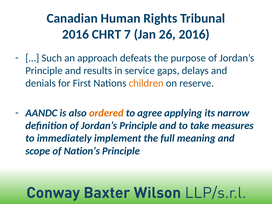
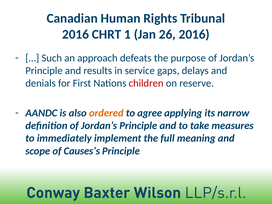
7: 7 -> 1 (127, 34)
children colour: orange -> red (146, 83)
Nation’s: Nation’s -> Causes’s (82, 151)
